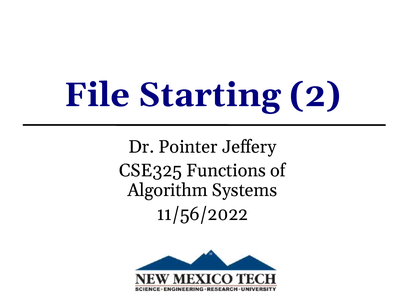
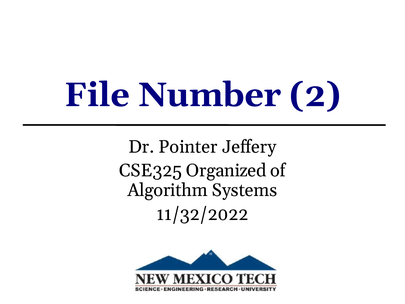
Starting: Starting -> Number (210, 95)
Functions: Functions -> Organized (226, 171)
11/56/2022: 11/56/2022 -> 11/32/2022 (203, 214)
